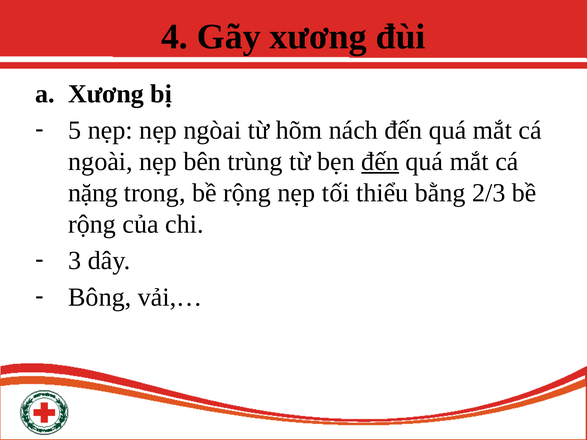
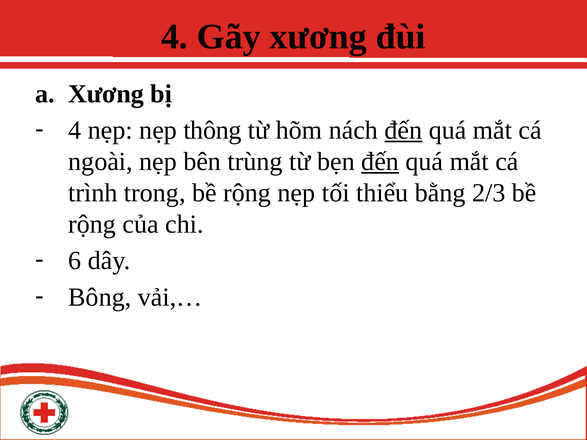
5: 5 -> 4 (75, 130)
ngòai: ngòai -> thông (213, 130)
đến underline: none -> present (403, 130)
nặng: nặng -> trình (93, 193)
3: 3 -> 6 (75, 261)
